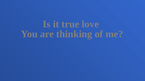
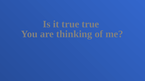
true love: love -> true (90, 24)
